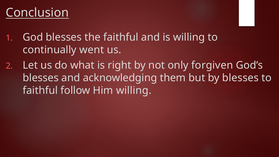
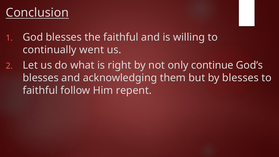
forgiven: forgiven -> continue (212, 65)
Him willing: willing -> repent (134, 90)
